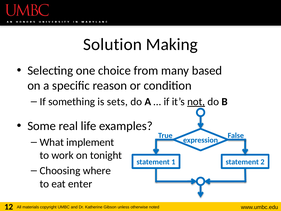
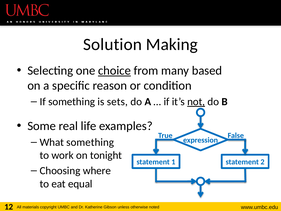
choice underline: none -> present (114, 70)
What implement: implement -> something (90, 142)
enter: enter -> equal (80, 184)
